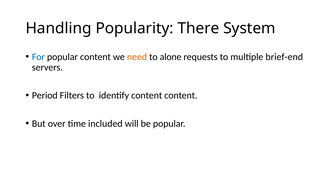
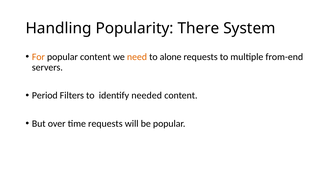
For colour: blue -> orange (38, 57)
brief-end: brief-end -> from-end (284, 57)
identify content: content -> needed (147, 95)
time included: included -> requests (105, 124)
